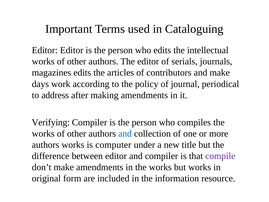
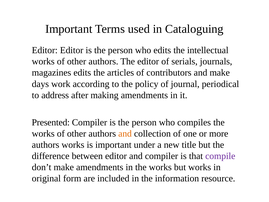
Verifying: Verifying -> Presented (51, 122)
and colour: blue -> orange (125, 133)
is computer: computer -> important (113, 145)
